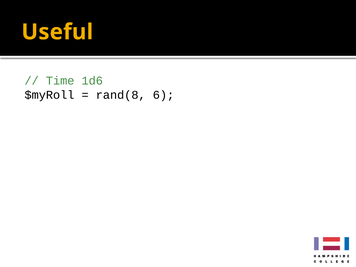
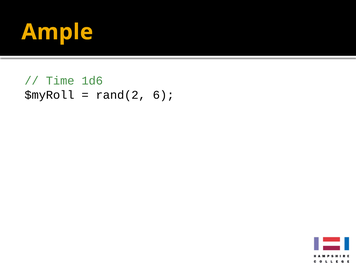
Useful: Useful -> Ample (57, 32)
rand(8: rand(8 -> rand(2 (121, 95)
